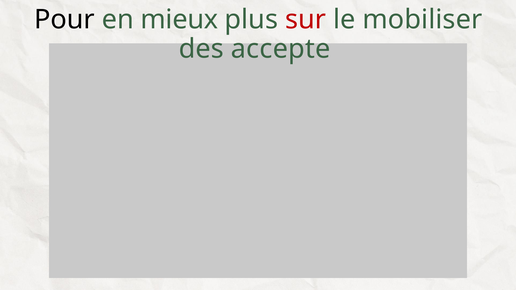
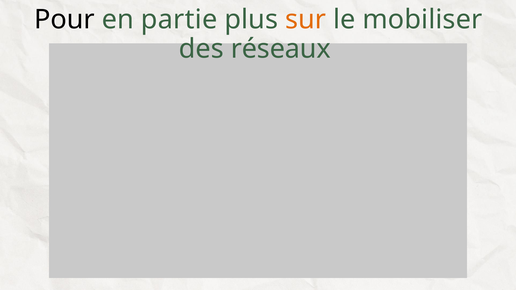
mieux: mieux -> partie (179, 20)
sur colour: red -> orange (306, 20)
accepte: accepte -> réseaux (281, 49)
